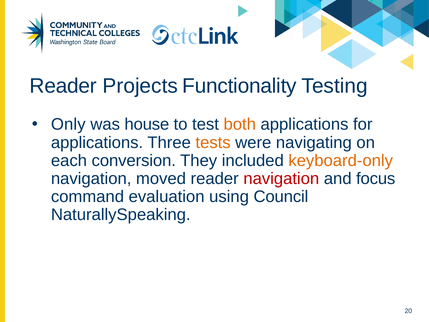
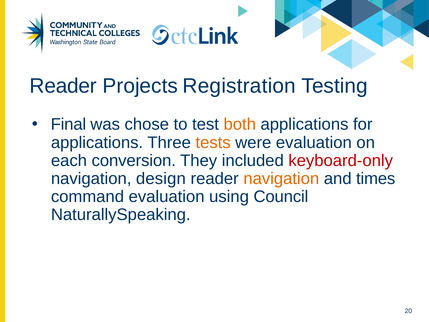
Functionality: Functionality -> Registration (239, 86)
Only: Only -> Final (68, 124)
house: house -> chose (147, 124)
were navigating: navigating -> evaluation (314, 142)
keyboard-only colour: orange -> red (341, 160)
moved: moved -> design (161, 178)
navigation colour: red -> orange (281, 178)
focus: focus -> times (376, 178)
